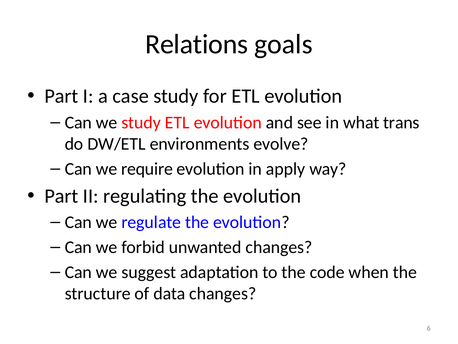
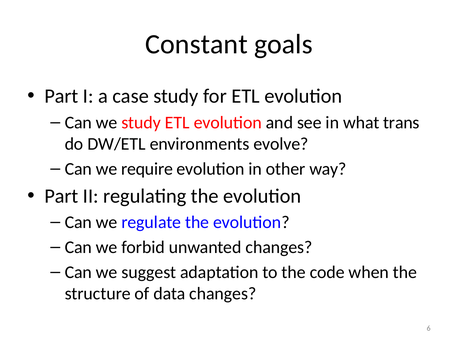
Relations: Relations -> Constant (196, 44)
apply: apply -> other (286, 169)
